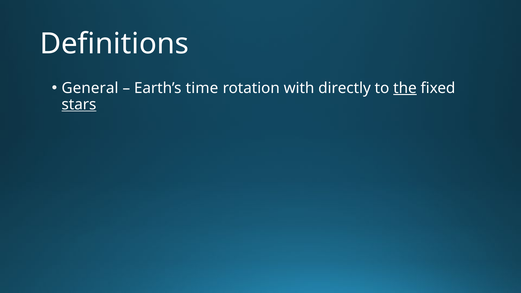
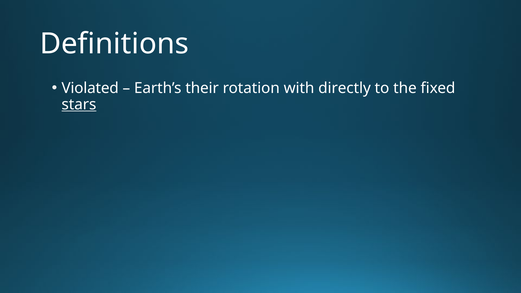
General: General -> Violated (90, 88)
time: time -> their (202, 88)
the underline: present -> none (405, 88)
